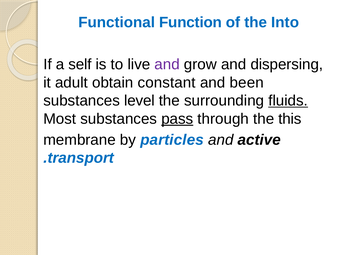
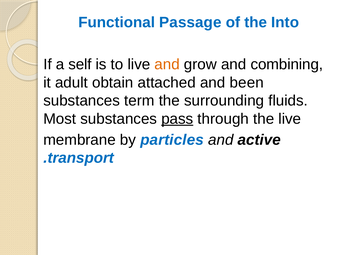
Function: Function -> Passage (190, 22)
and colour: purple -> orange (167, 65)
dispersing: dispersing -> combining (287, 65)
constant: constant -> attached (167, 83)
level: level -> term (139, 101)
fluids underline: present -> none (288, 101)
the this: this -> live (290, 119)
